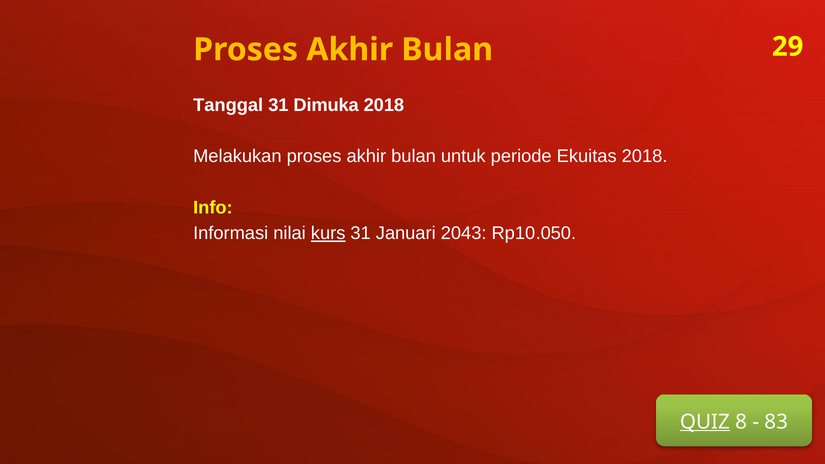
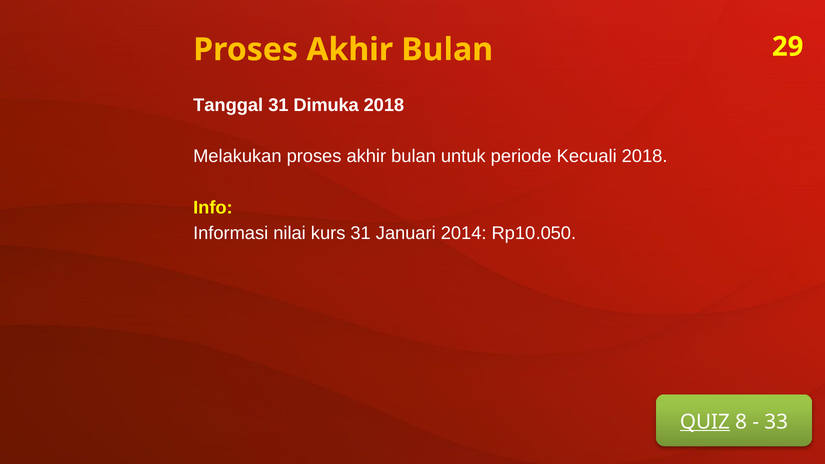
Ekuitas: Ekuitas -> Kecuali (587, 156)
kurs underline: present -> none (328, 233)
2043: 2043 -> 2014 (464, 233)
83: 83 -> 33 (776, 422)
